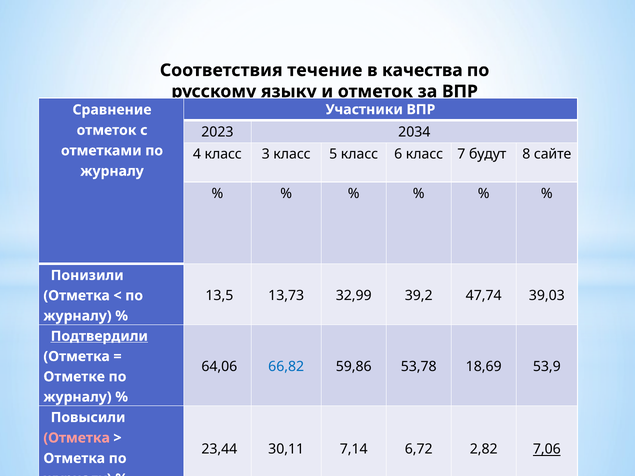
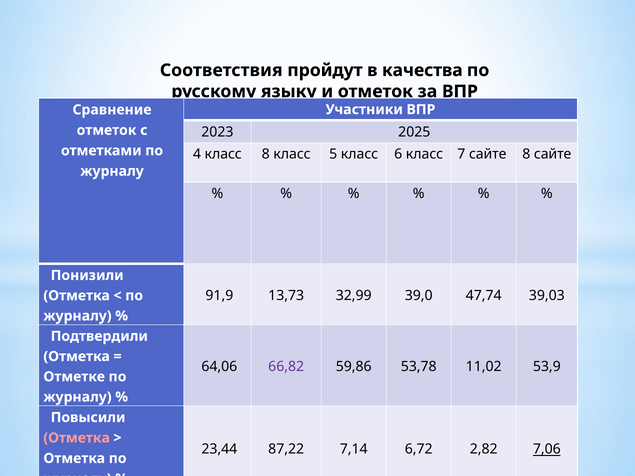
течение: течение -> пройдут (325, 70)
2034: 2034 -> 2025 (414, 132)
класс 3: 3 -> 8 (266, 154)
7 будут: будут -> сайте (488, 154)
13,5: 13,5 -> 91,9 (219, 296)
39,2: 39,2 -> 39,0 (419, 296)
Подтвердили underline: present -> none (99, 336)
66,82 colour: blue -> purple (286, 367)
18,69: 18,69 -> 11,02 (484, 367)
30,11: 30,11 -> 87,22 (286, 450)
